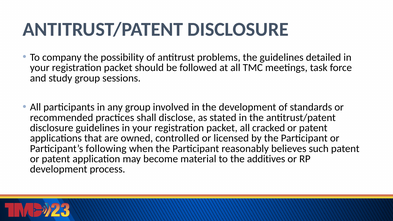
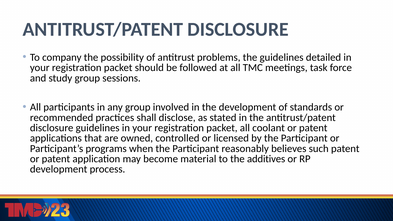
cracked: cracked -> coolant (269, 128)
following: following -> programs (106, 149)
